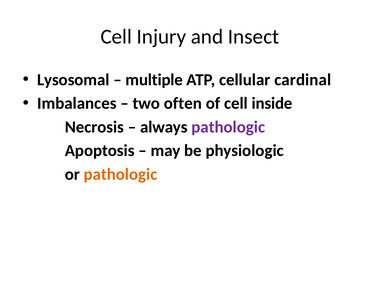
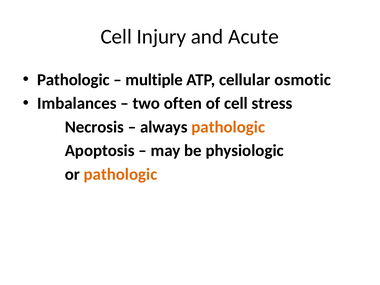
Insect: Insect -> Acute (253, 37)
Lysosomal: Lysosomal -> Pathologic (73, 80)
cardinal: cardinal -> osmotic (303, 80)
inside: inside -> stress (272, 103)
pathologic colour: purple -> orange (228, 127)
